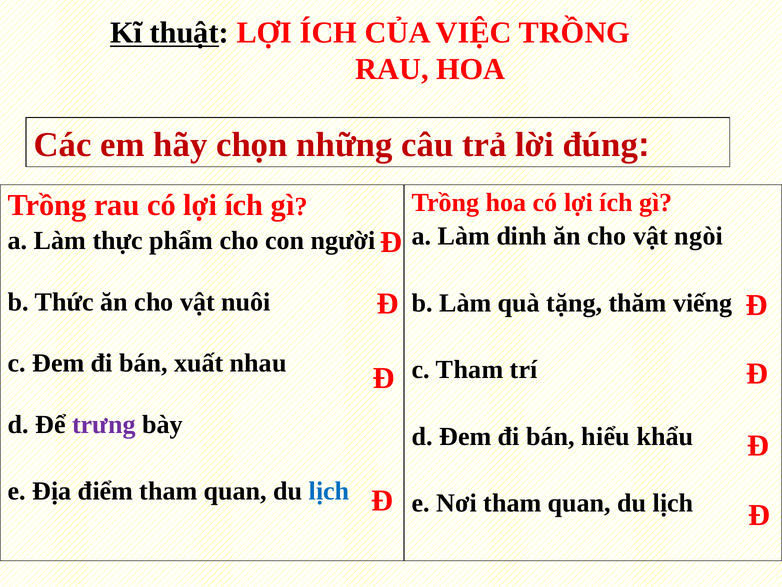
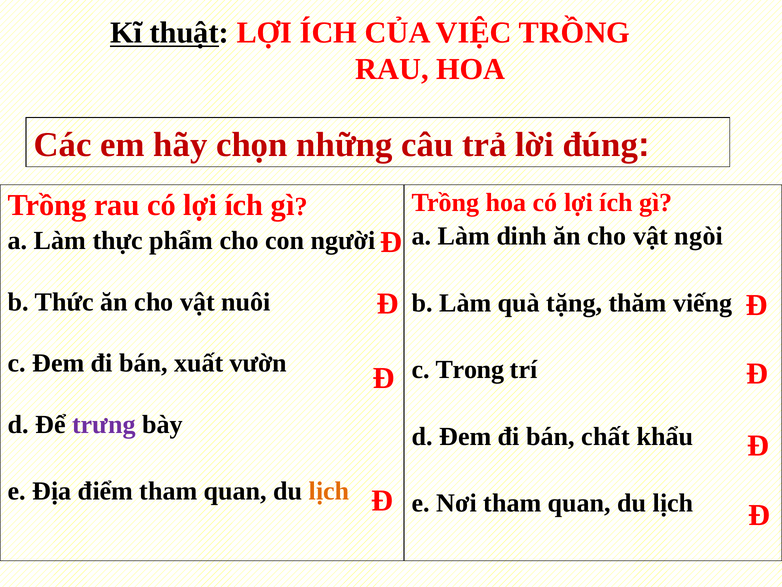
nhau: nhau -> vườn (258, 363)
c Tham: Tham -> Trong (470, 369)
hiểu: hiểu -> chất (606, 436)
lịch colour: blue -> orange (329, 491)
